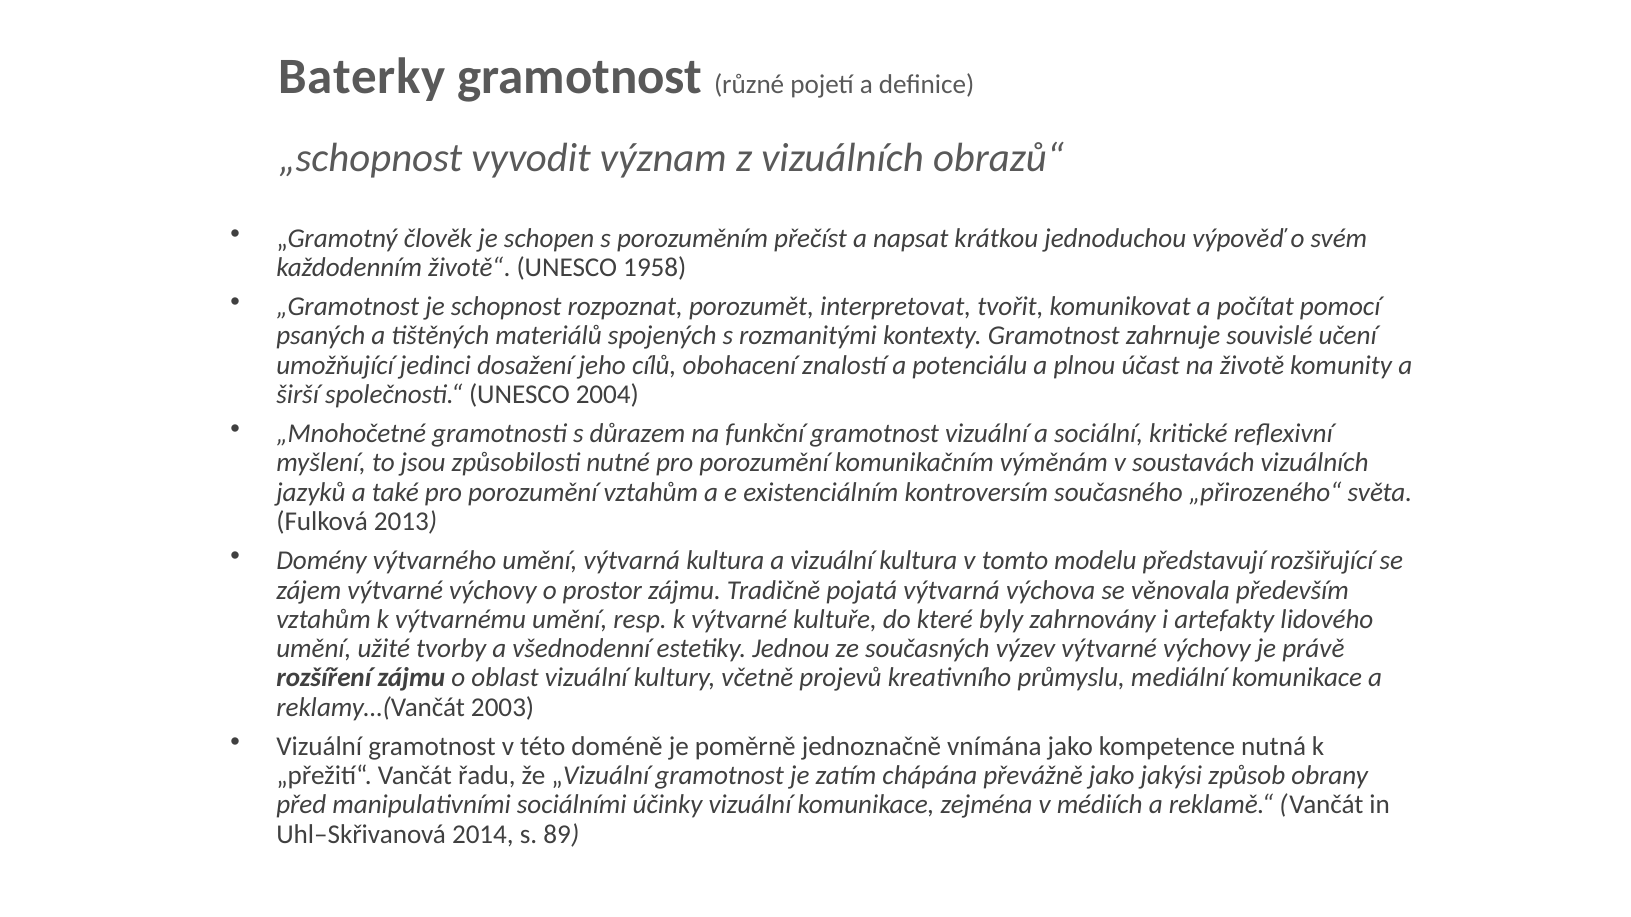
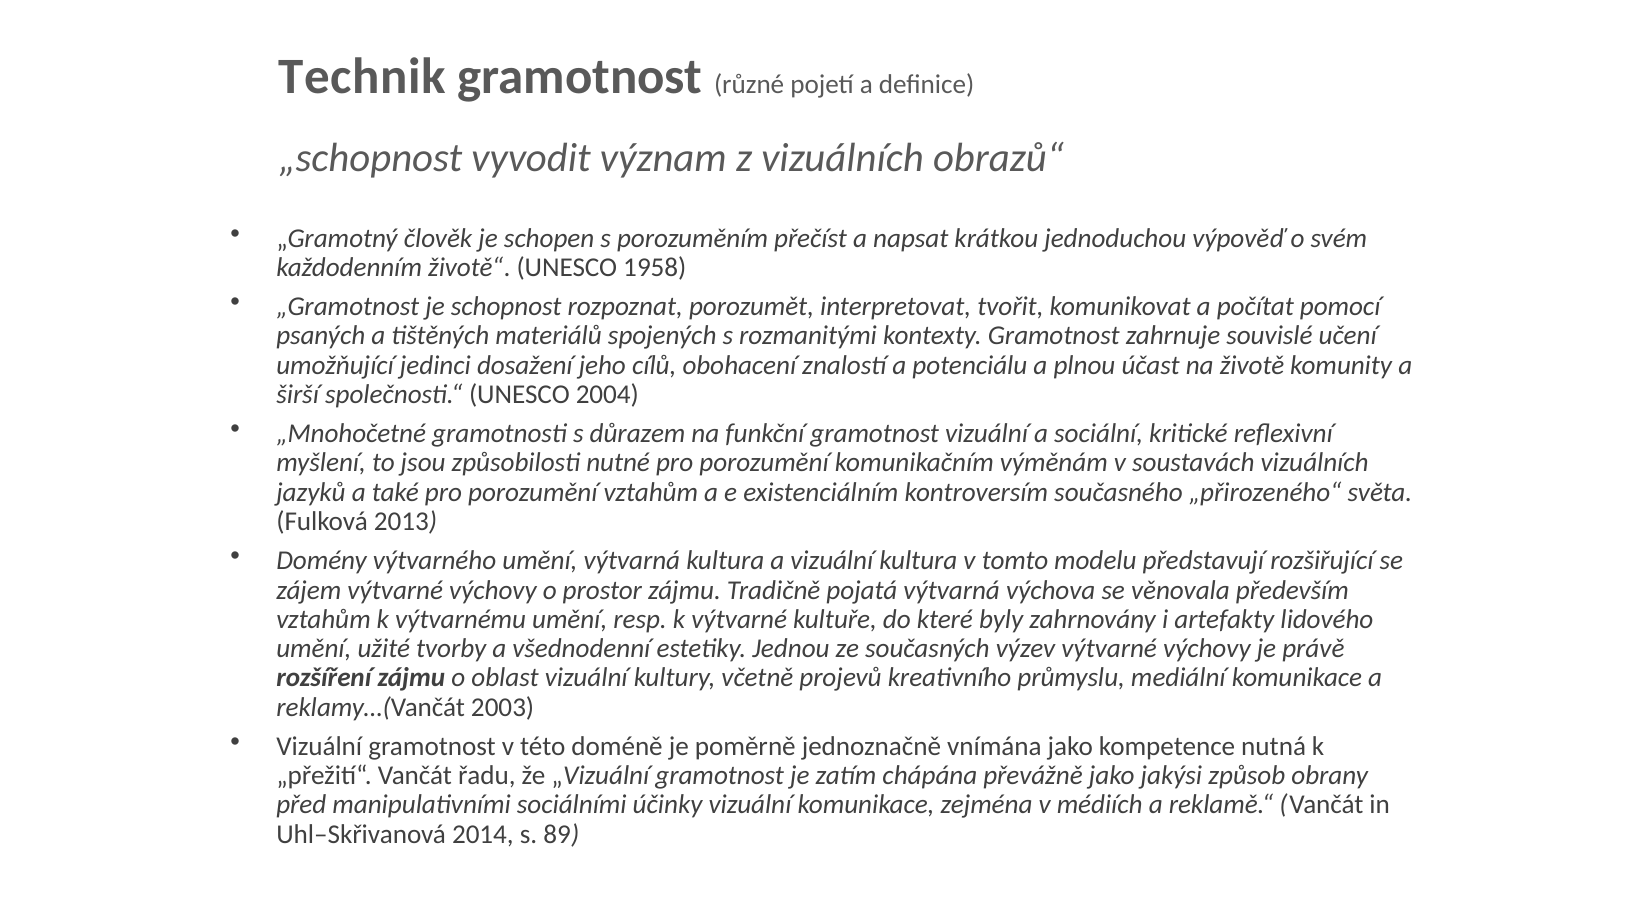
Baterky: Baterky -> Technik (362, 77)
